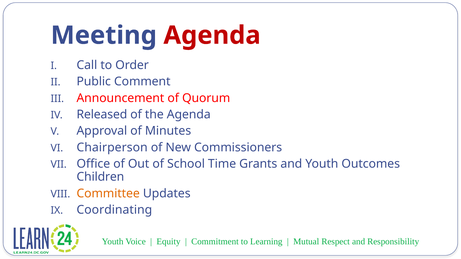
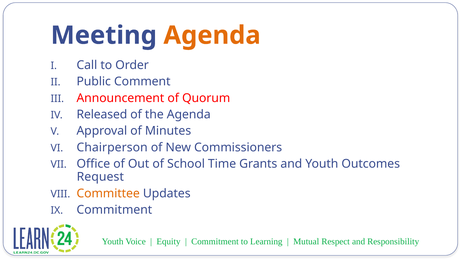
Agenda colour: red -> orange (212, 35)
Children: Children -> Request (100, 177)
Coordinating: Coordinating -> Commitment (114, 210)
